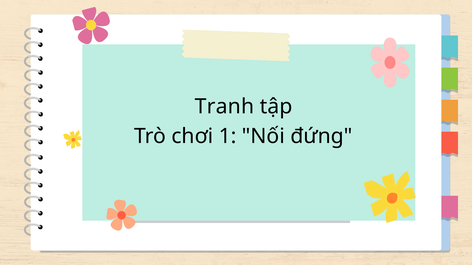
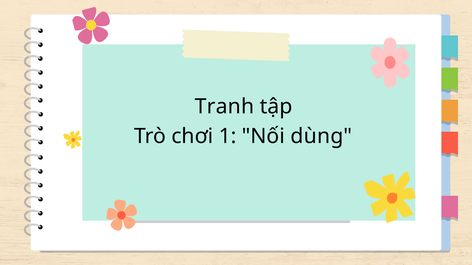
đứng: đứng -> dùng (321, 136)
